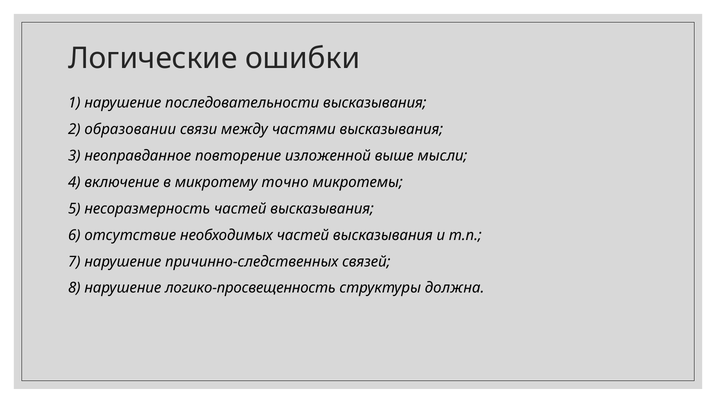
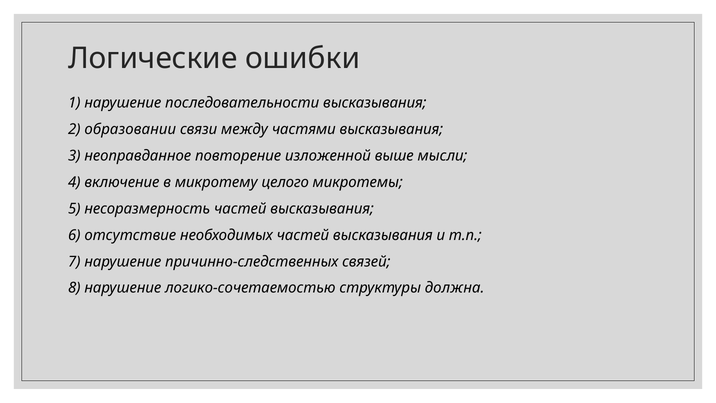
точно: точно -> целого (285, 182)
логико-просвещенность: логико-просвещенность -> логико-сочетаемостью (250, 288)
